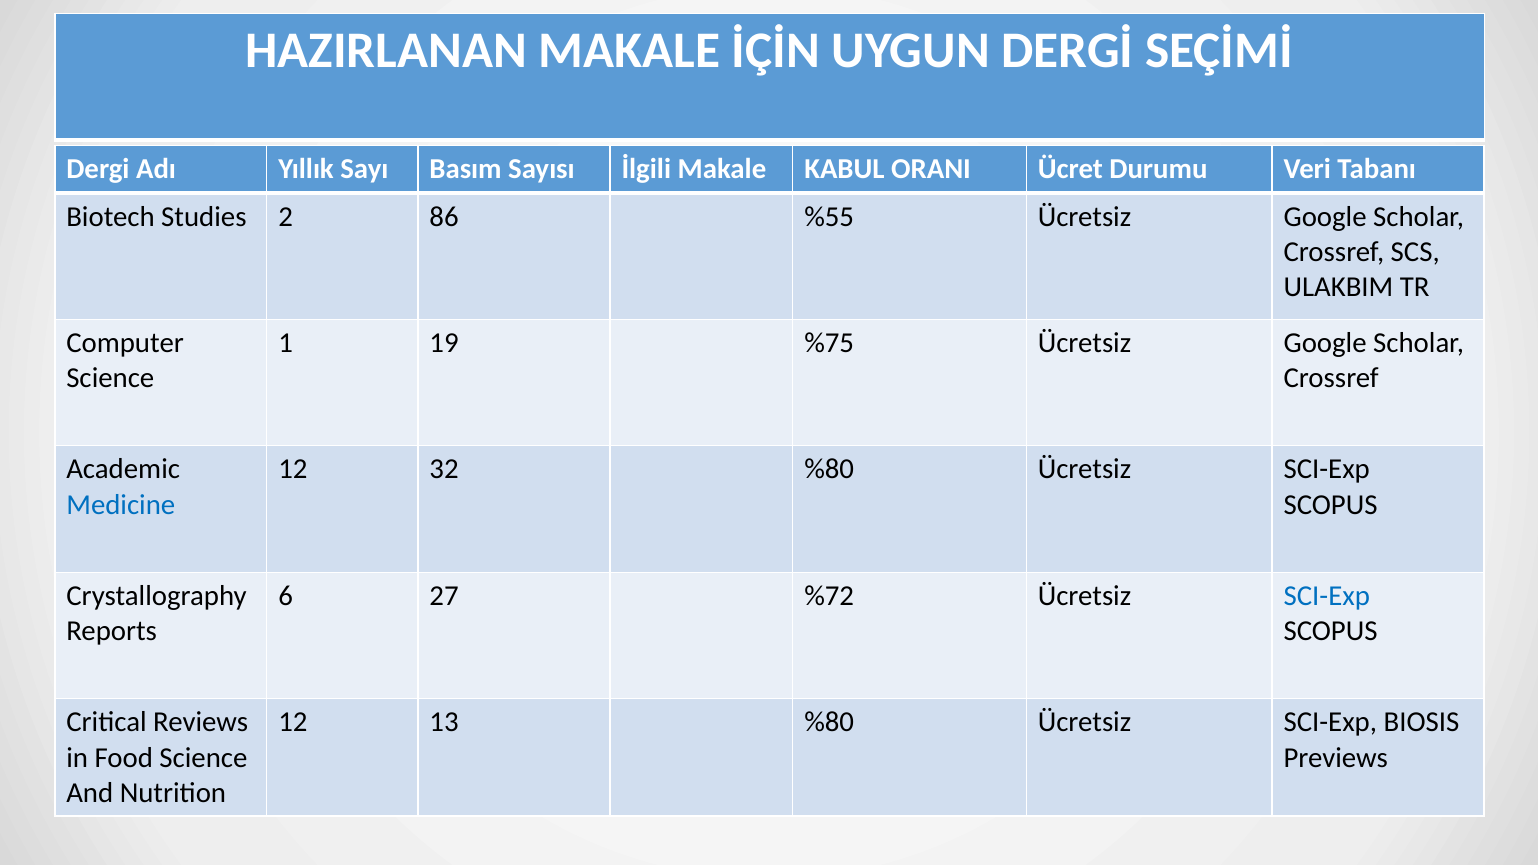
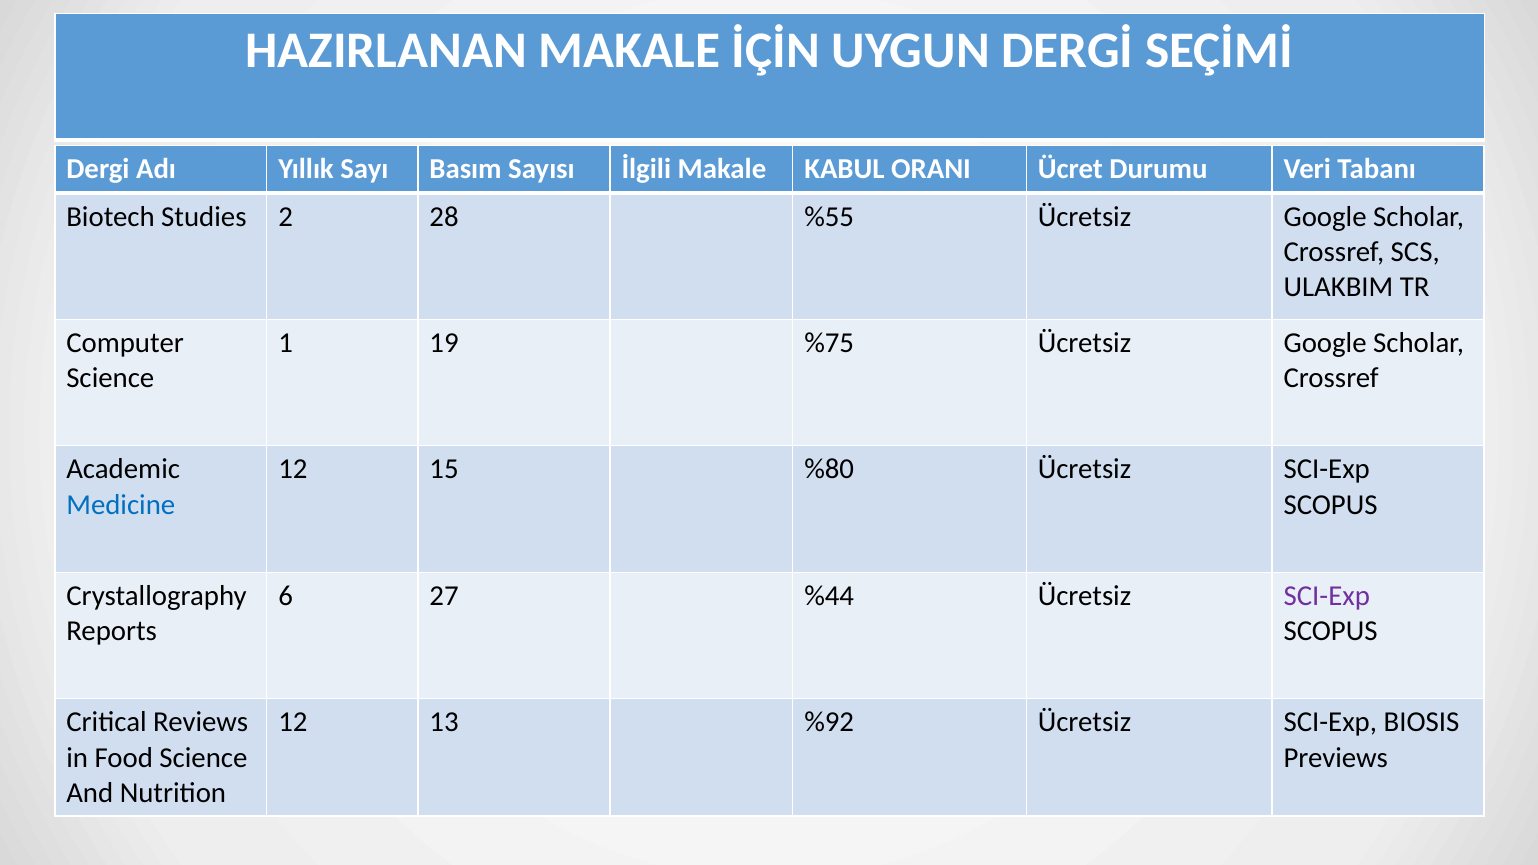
86: 86 -> 28 (444, 217)
32: 32 -> 15 (444, 470)
%72: %72 -> %44 (829, 596)
SCI-Exp colour: blue -> purple (1327, 596)
13 %80: %80 -> %92 (829, 722)
